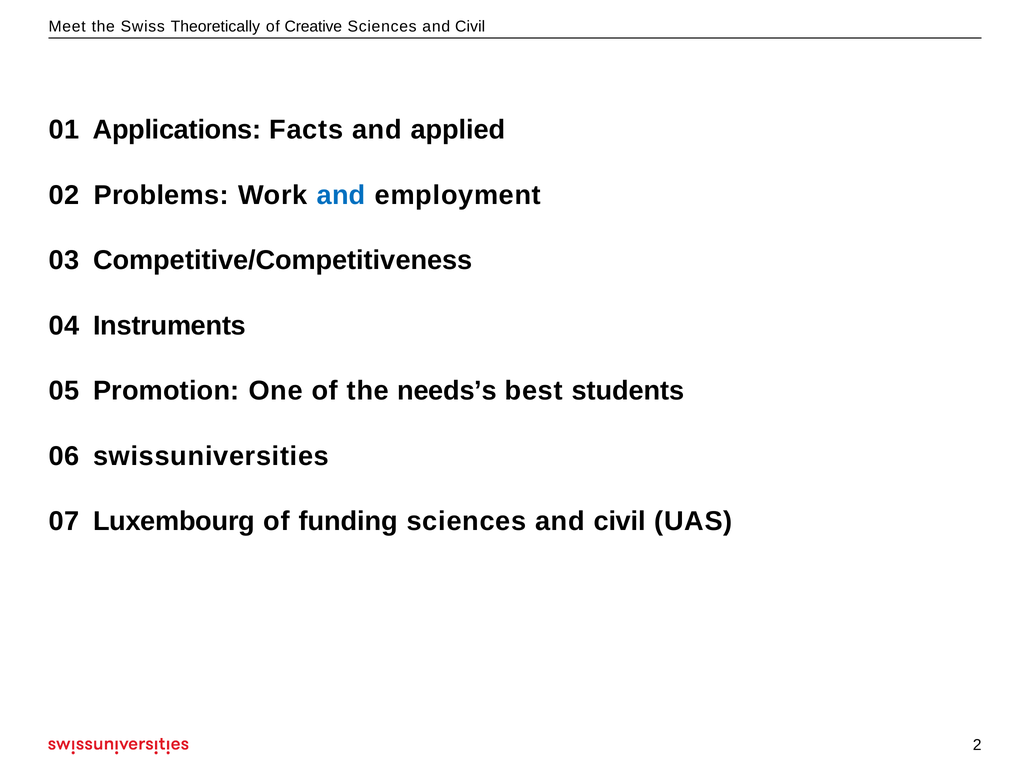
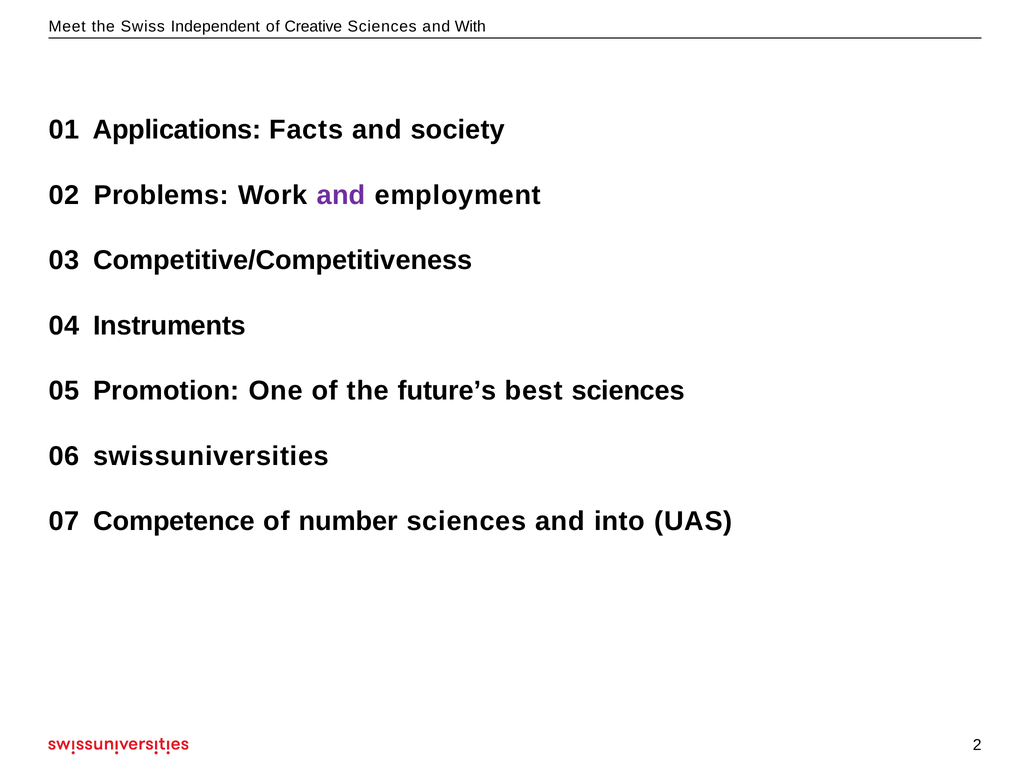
Theoretically: Theoretically -> Independent (215, 27)
Civil: Civil -> With (470, 27)
applied: applied -> society (458, 130)
and colour: blue -> purple (341, 195)
needs’s: needs’s -> future’s (447, 391)
best students: students -> sciences (628, 391)
Luxembourg: Luxembourg -> Competence (174, 521)
funding: funding -> number (348, 521)
civil: civil -> into (619, 521)
